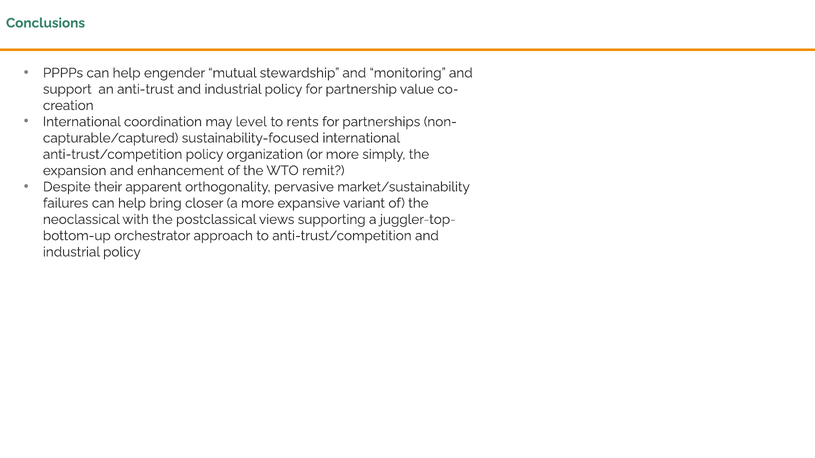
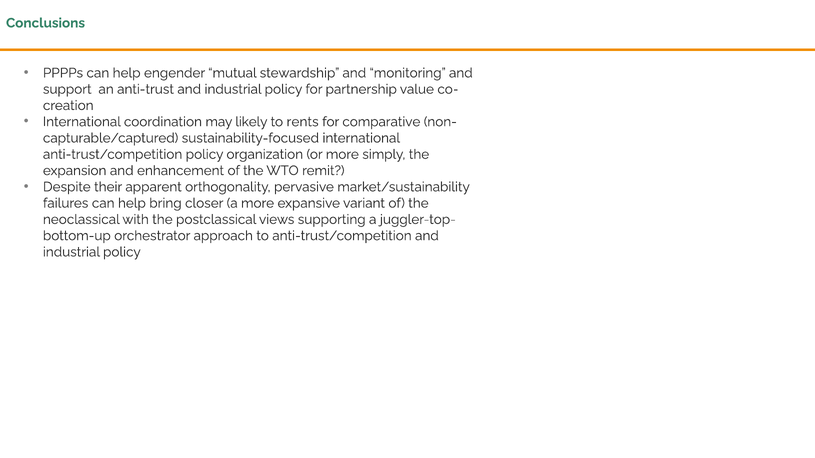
level: level -> likely (251, 122)
partnerships: partnerships -> comparative (381, 122)
